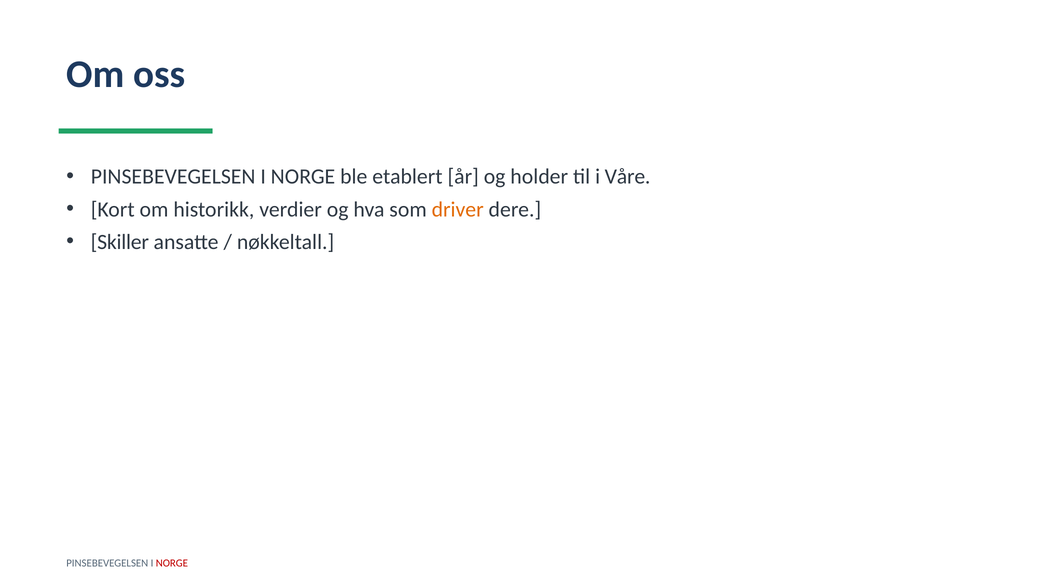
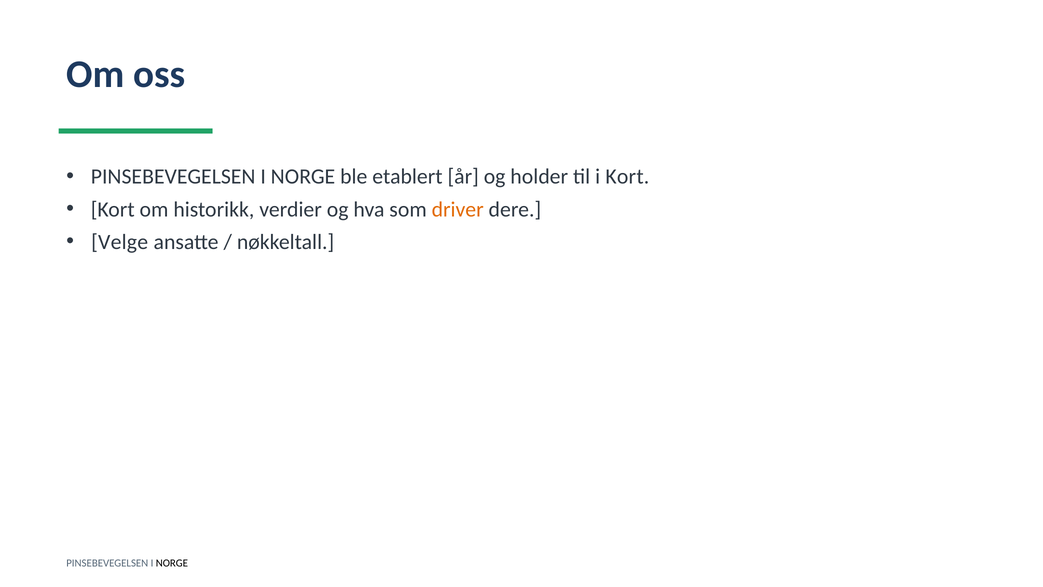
i Våre: Våre -> Kort (627, 177)
Skiller: Skiller -> Velge (120, 242)
NORGE colour: red -> black (172, 563)
